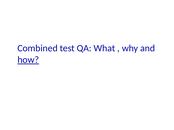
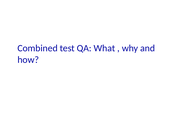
how underline: present -> none (28, 60)
